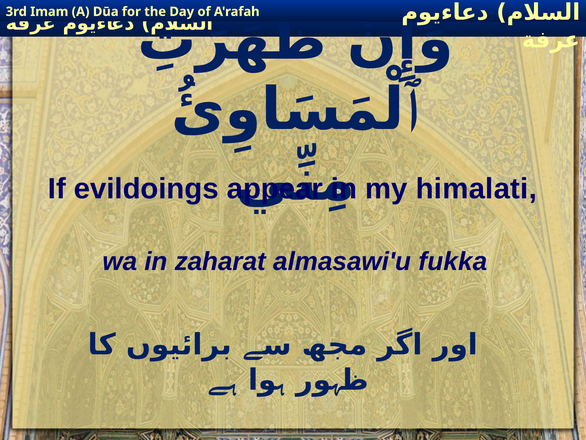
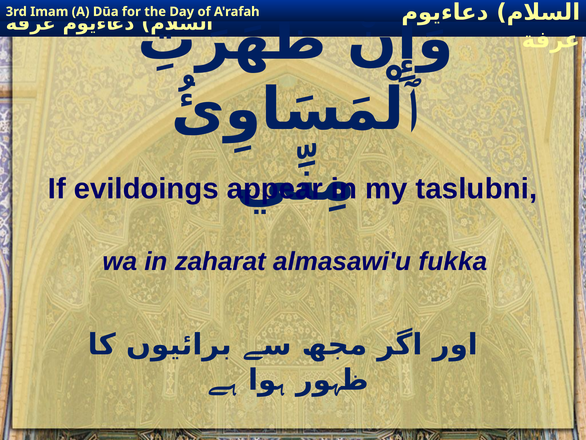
himalati: himalati -> taslubni (476, 189)
